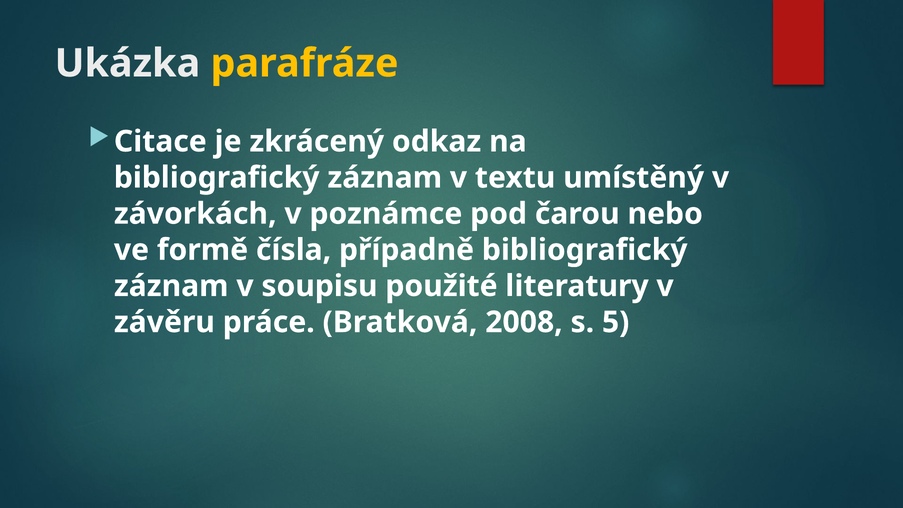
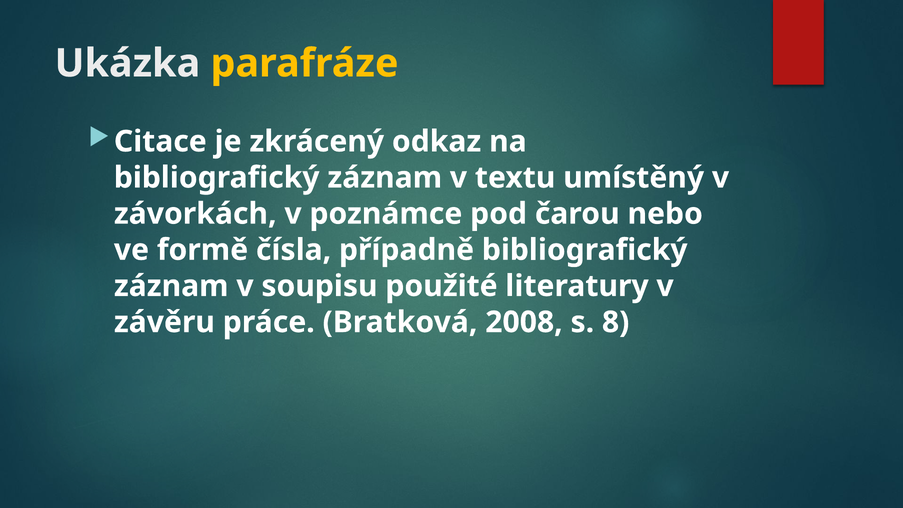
5: 5 -> 8 (616, 322)
